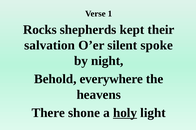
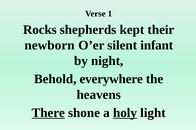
salvation: salvation -> newborn (50, 45)
spoke: spoke -> infant (157, 45)
There underline: none -> present (48, 113)
